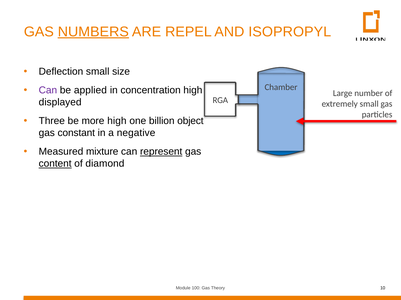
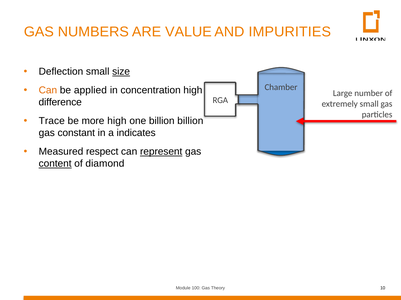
NUMBERS underline: present -> none (93, 32)
REPEL: REPEL -> VALUE (188, 32)
ISOPROPYL: ISOPROPYL -> IMPURITIES (290, 32)
size underline: none -> present (121, 72)
Can colour: purple -> orange (48, 91)
displayed: displayed -> difference (60, 103)
Three: Three -> Trace (52, 121)
billion object: object -> billion (190, 121)
negative: negative -> indicates (136, 133)
mixture: mixture -> respect (102, 152)
